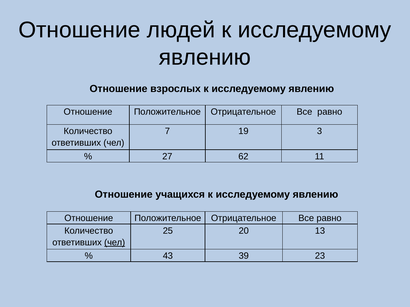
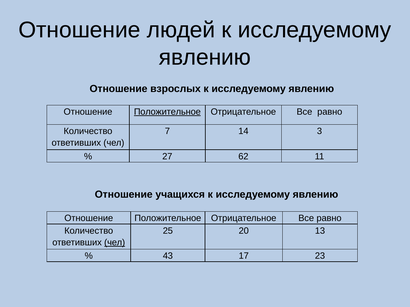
Положительное underline: none -> present (167, 112)
19: 19 -> 14 (243, 131)
39: 39 -> 17 (244, 256)
